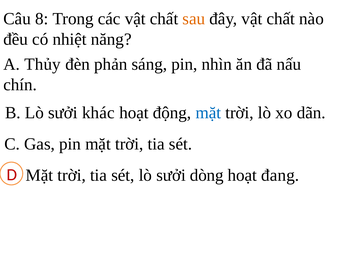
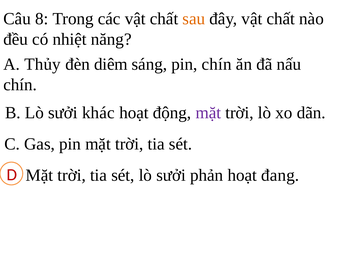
phản: phản -> diêm (111, 64)
pin nhìn: nhìn -> chín (217, 64)
mặt colour: blue -> purple (208, 113)
dòng: dòng -> phản (207, 175)
